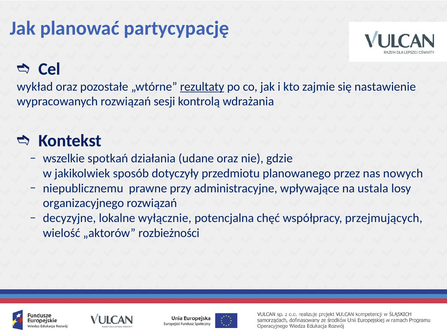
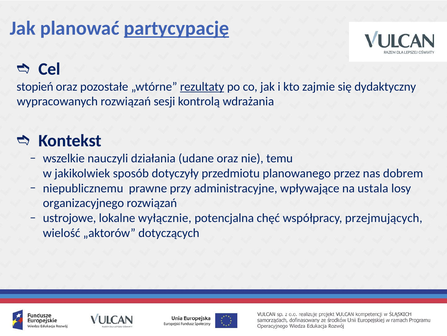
partycypację underline: none -> present (177, 28)
wykład: wykład -> stopień (35, 86)
nastawienie: nastawienie -> dydaktyczny (385, 86)
spotkań: spotkań -> nauczyli (108, 158)
gdzie: gdzie -> temu (280, 158)
nowych: nowych -> dobrem (403, 173)
decyzyjne: decyzyjne -> ustrojowe (69, 218)
rozbieżności: rozbieżności -> dotyczących (169, 233)
